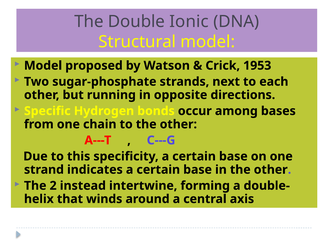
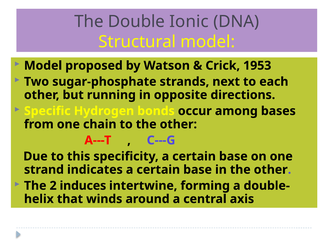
instead: instead -> induces (83, 186)
